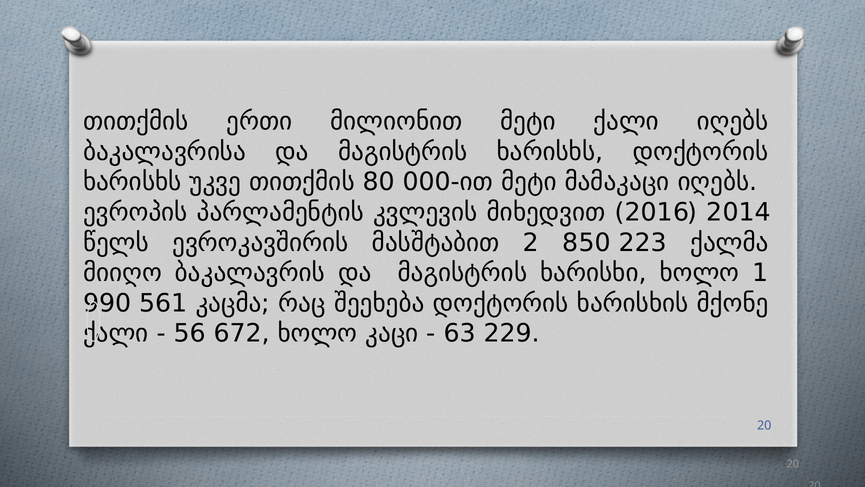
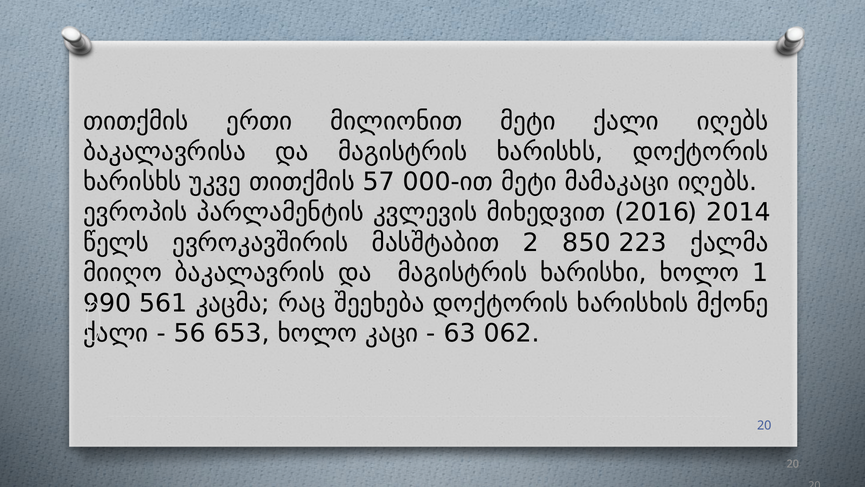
80: 80 -> 57 (379, 182)
672: 672 -> 653 (242, 333)
229: 229 -> 062 (512, 333)
